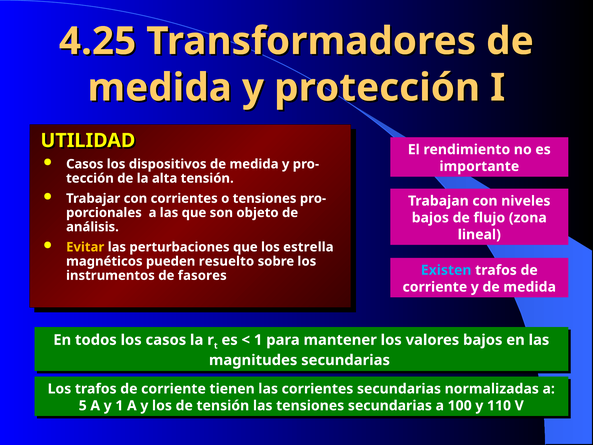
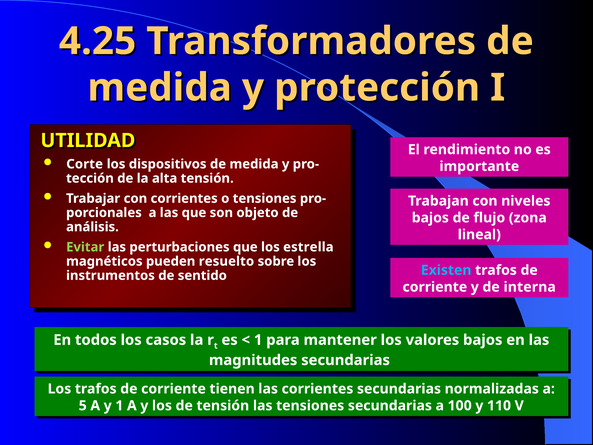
Casos: Casos -> Corte (85, 164)
Evitar colour: yellow -> light green (85, 247)
fasores: fasores -> sentido (202, 275)
y de medida: medida -> interna (530, 287)
